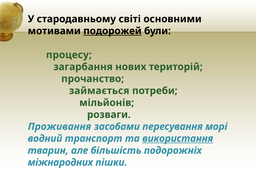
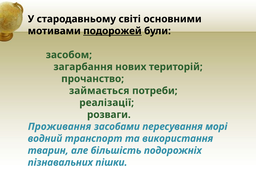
процесу: процесу -> засобом (69, 55)
мільйонів: мільйонів -> реалізації (107, 103)
використання underline: present -> none (178, 139)
міжнародних: міжнародних -> пізнавальних (60, 162)
